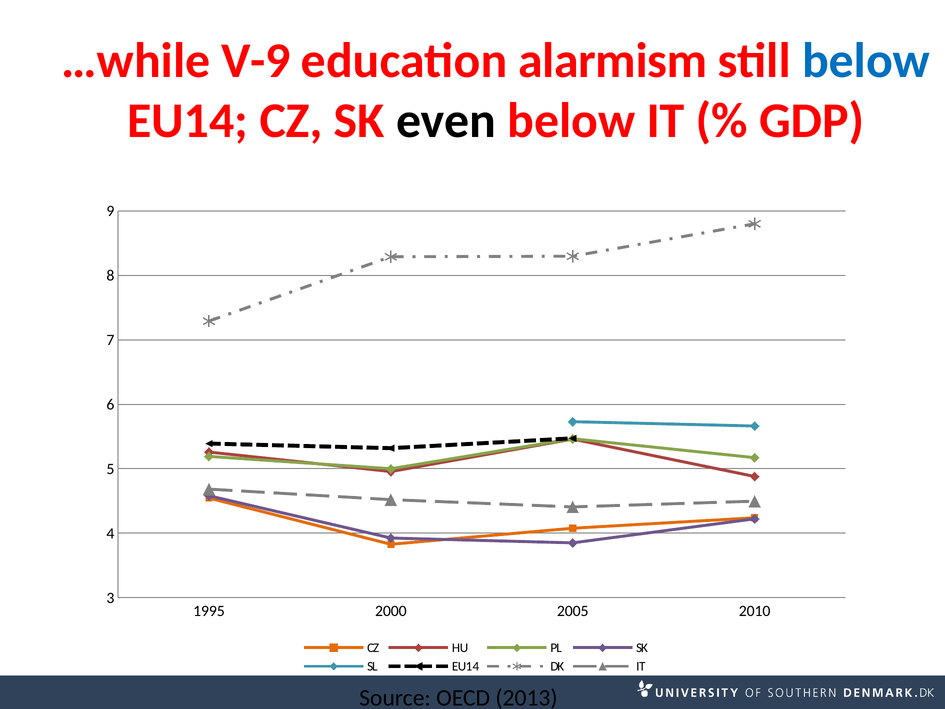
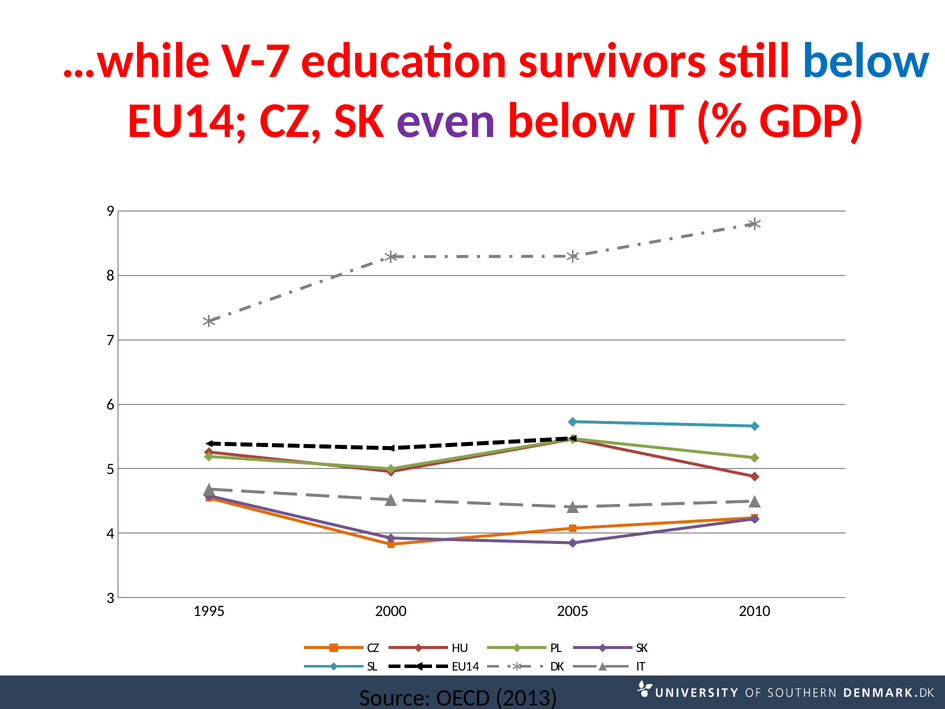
V-9: V-9 -> V-7 (256, 61)
alarmism: alarmism -> survivors (612, 61)
even colour: black -> purple (446, 121)
